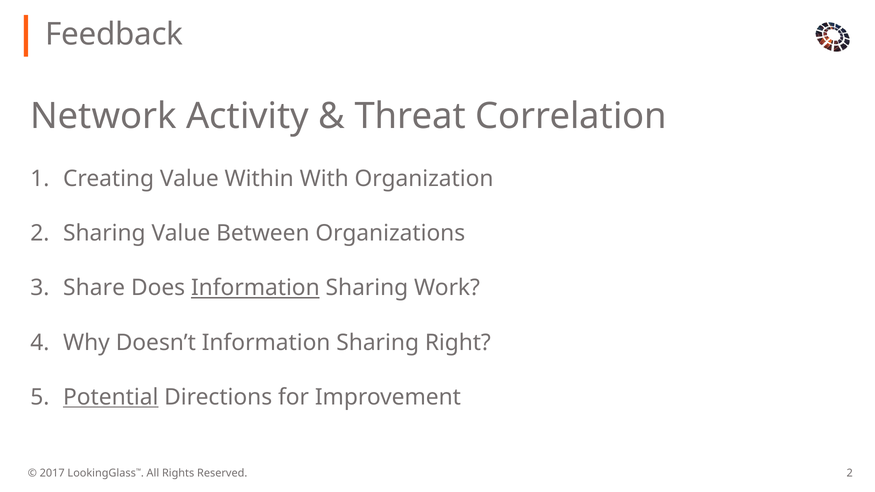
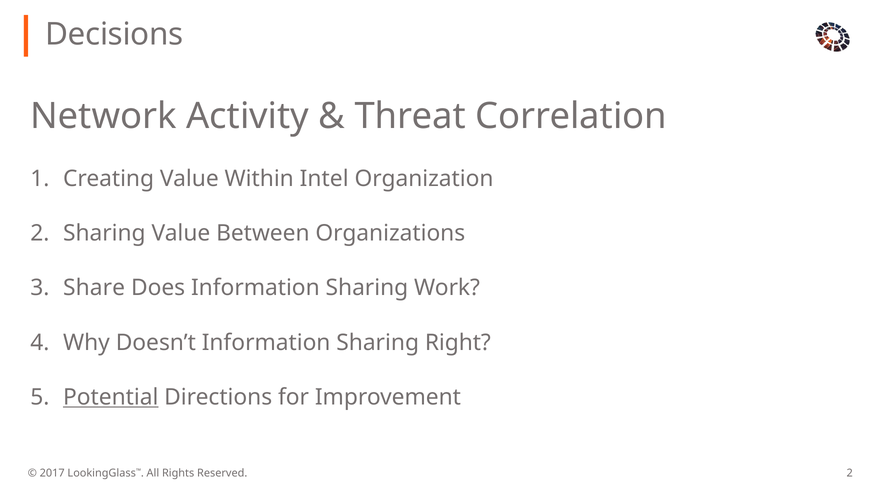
Feedback: Feedback -> Decisions (114, 34)
With: With -> Intel (324, 179)
Information underline: present -> none (255, 288)
